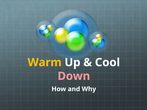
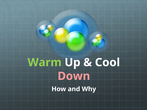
Warm colour: yellow -> light green (45, 63)
